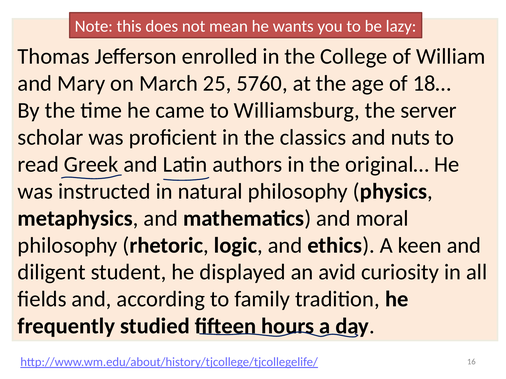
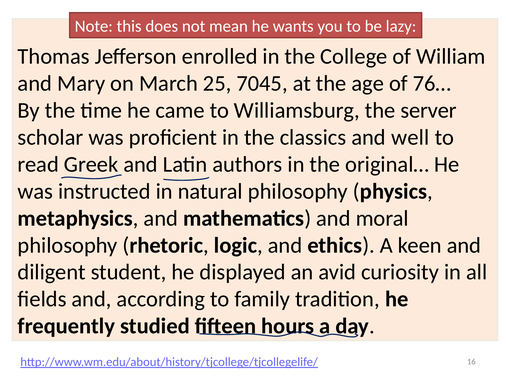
5760: 5760 -> 7045 (262, 84)
18…: 18… -> 76… (432, 84)
nuts: nuts -> well (410, 138)
